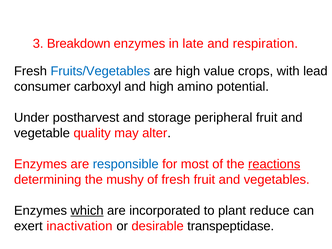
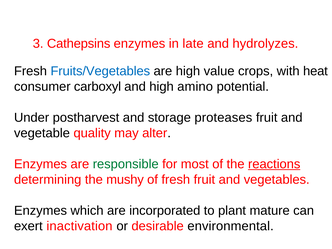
Breakdown: Breakdown -> Cathepsins (79, 44)
respiration: respiration -> hydrolyzes (265, 44)
lead: lead -> heat (315, 71)
peripheral: peripheral -> proteases (223, 118)
responsible colour: blue -> green (126, 164)
which underline: present -> none (87, 211)
reduce: reduce -> mature (270, 211)
transpeptidase: transpeptidase -> environmental (231, 226)
